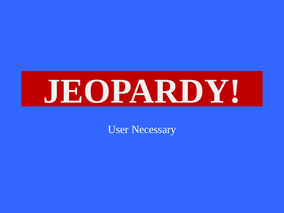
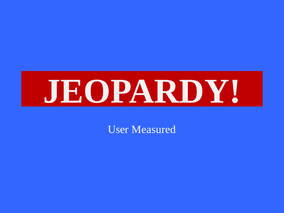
Necessary: Necessary -> Measured (154, 130)
